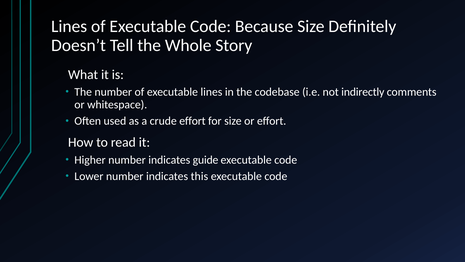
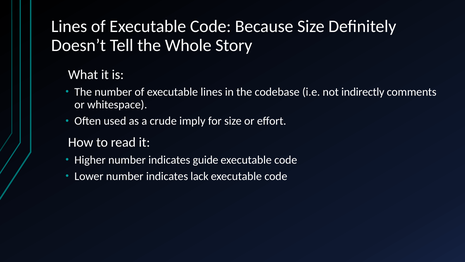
crude effort: effort -> imply (192, 121)
this: this -> lack (200, 176)
